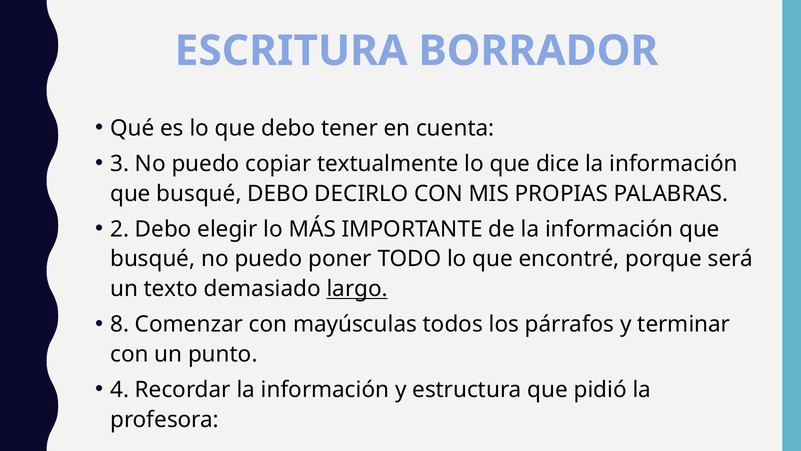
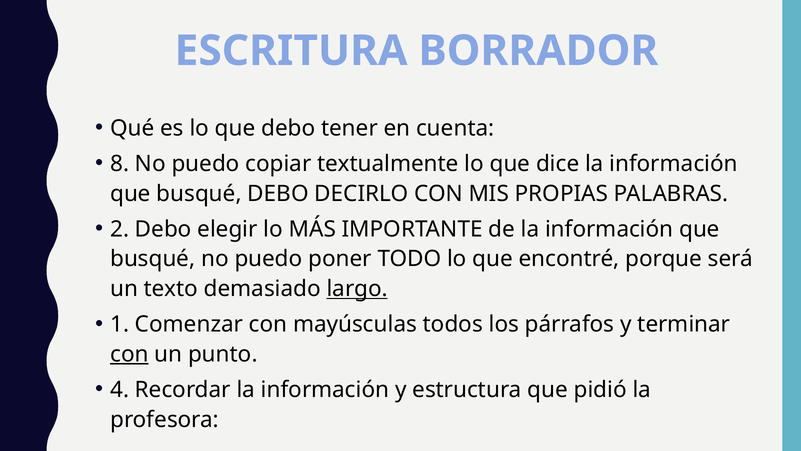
3: 3 -> 8 (120, 164)
8: 8 -> 1 (120, 324)
con underline: none -> present (129, 354)
